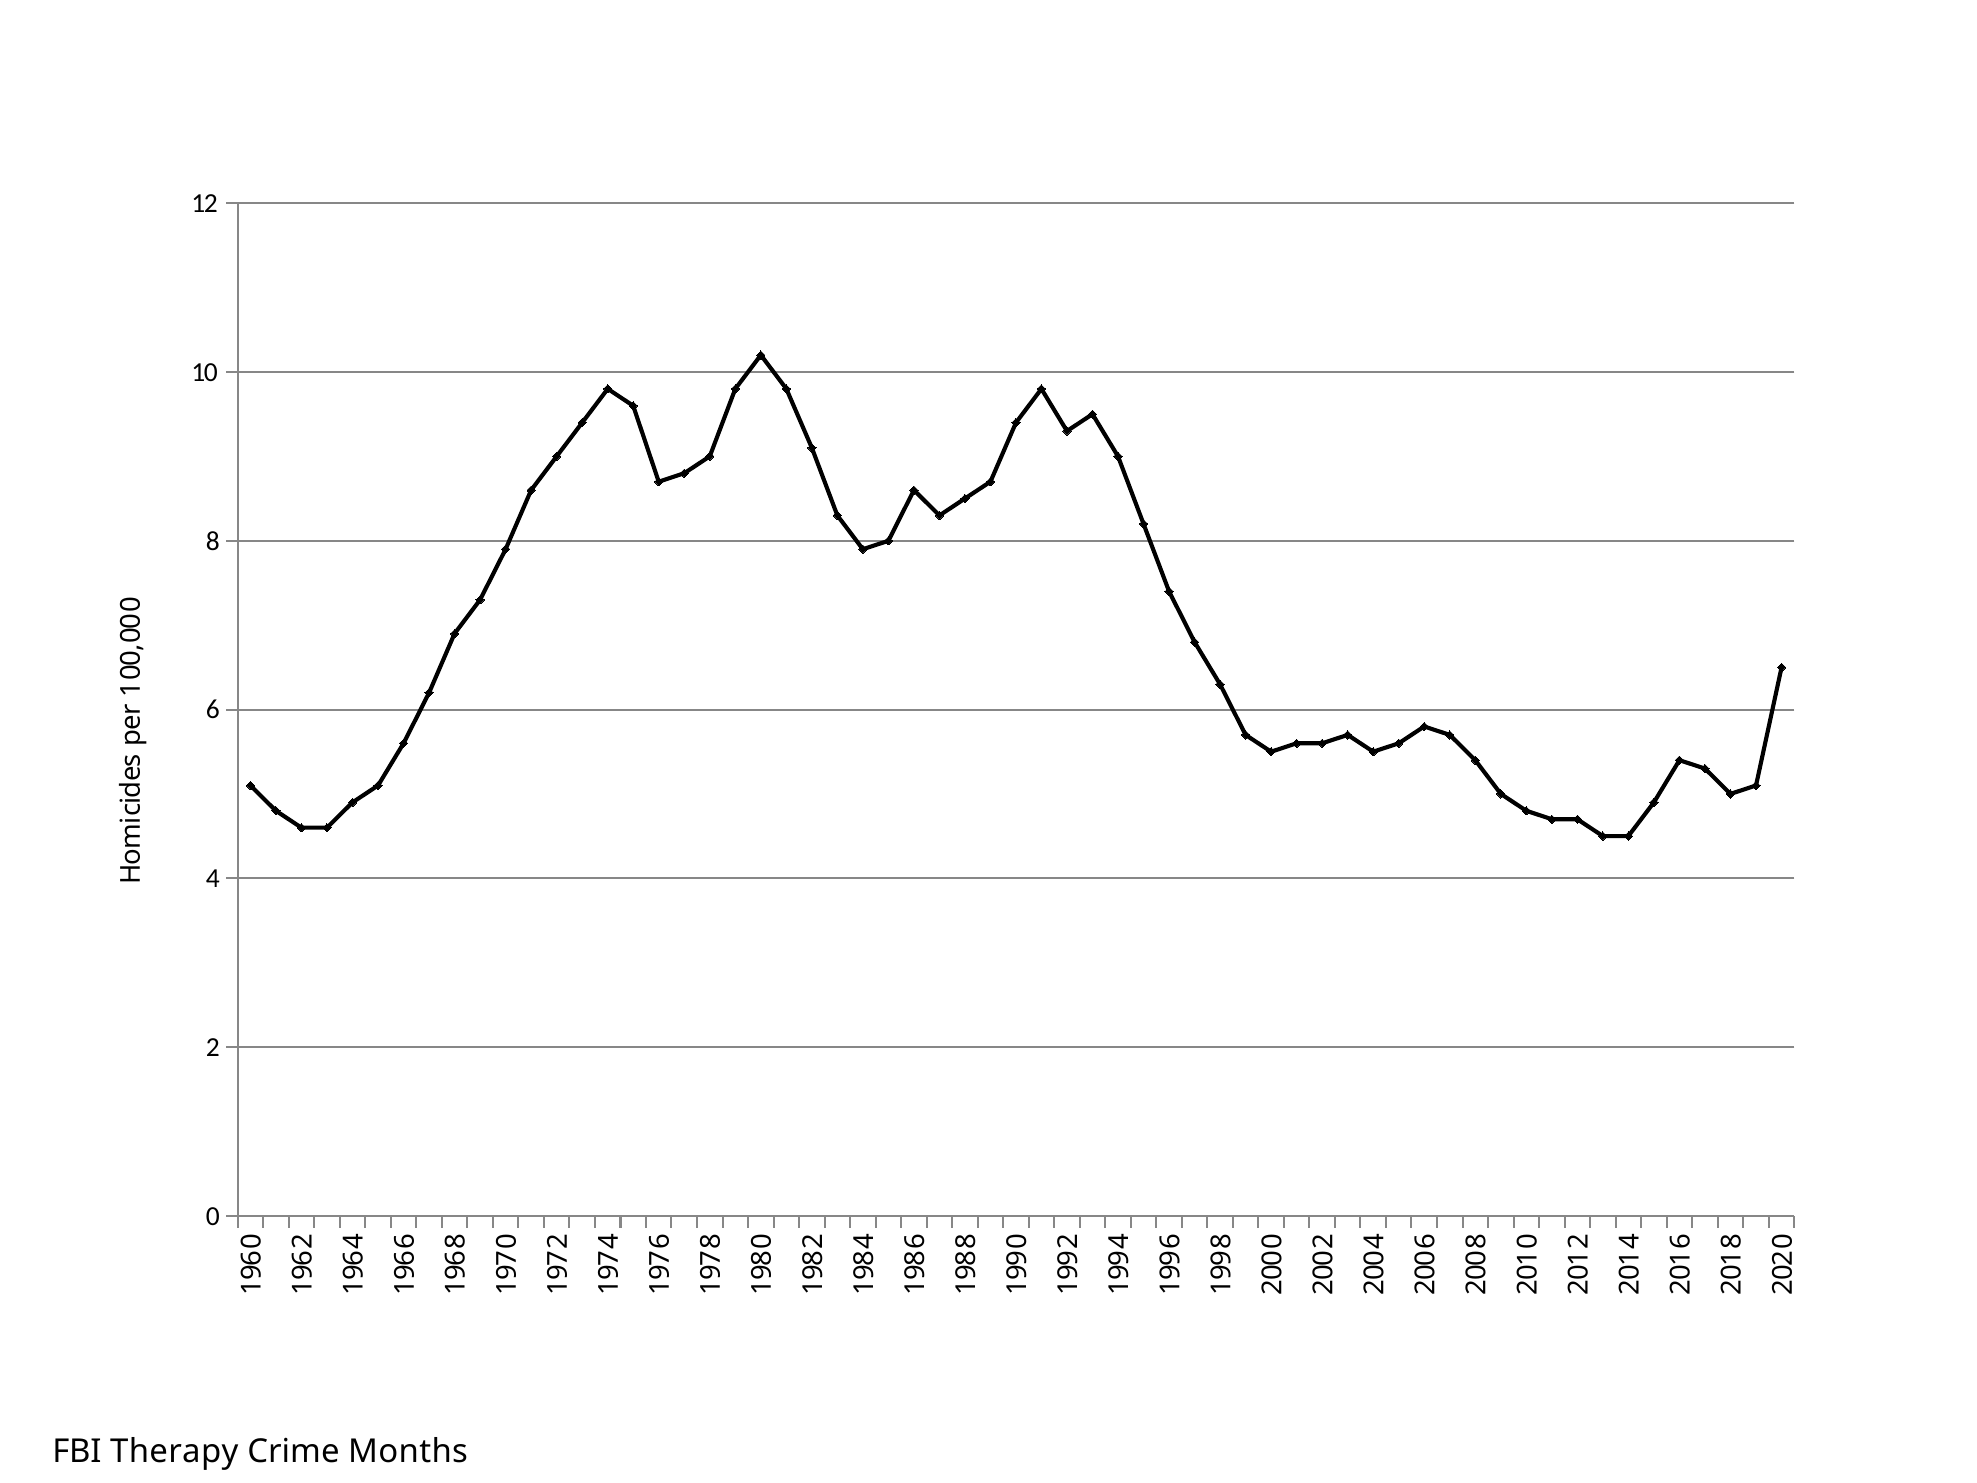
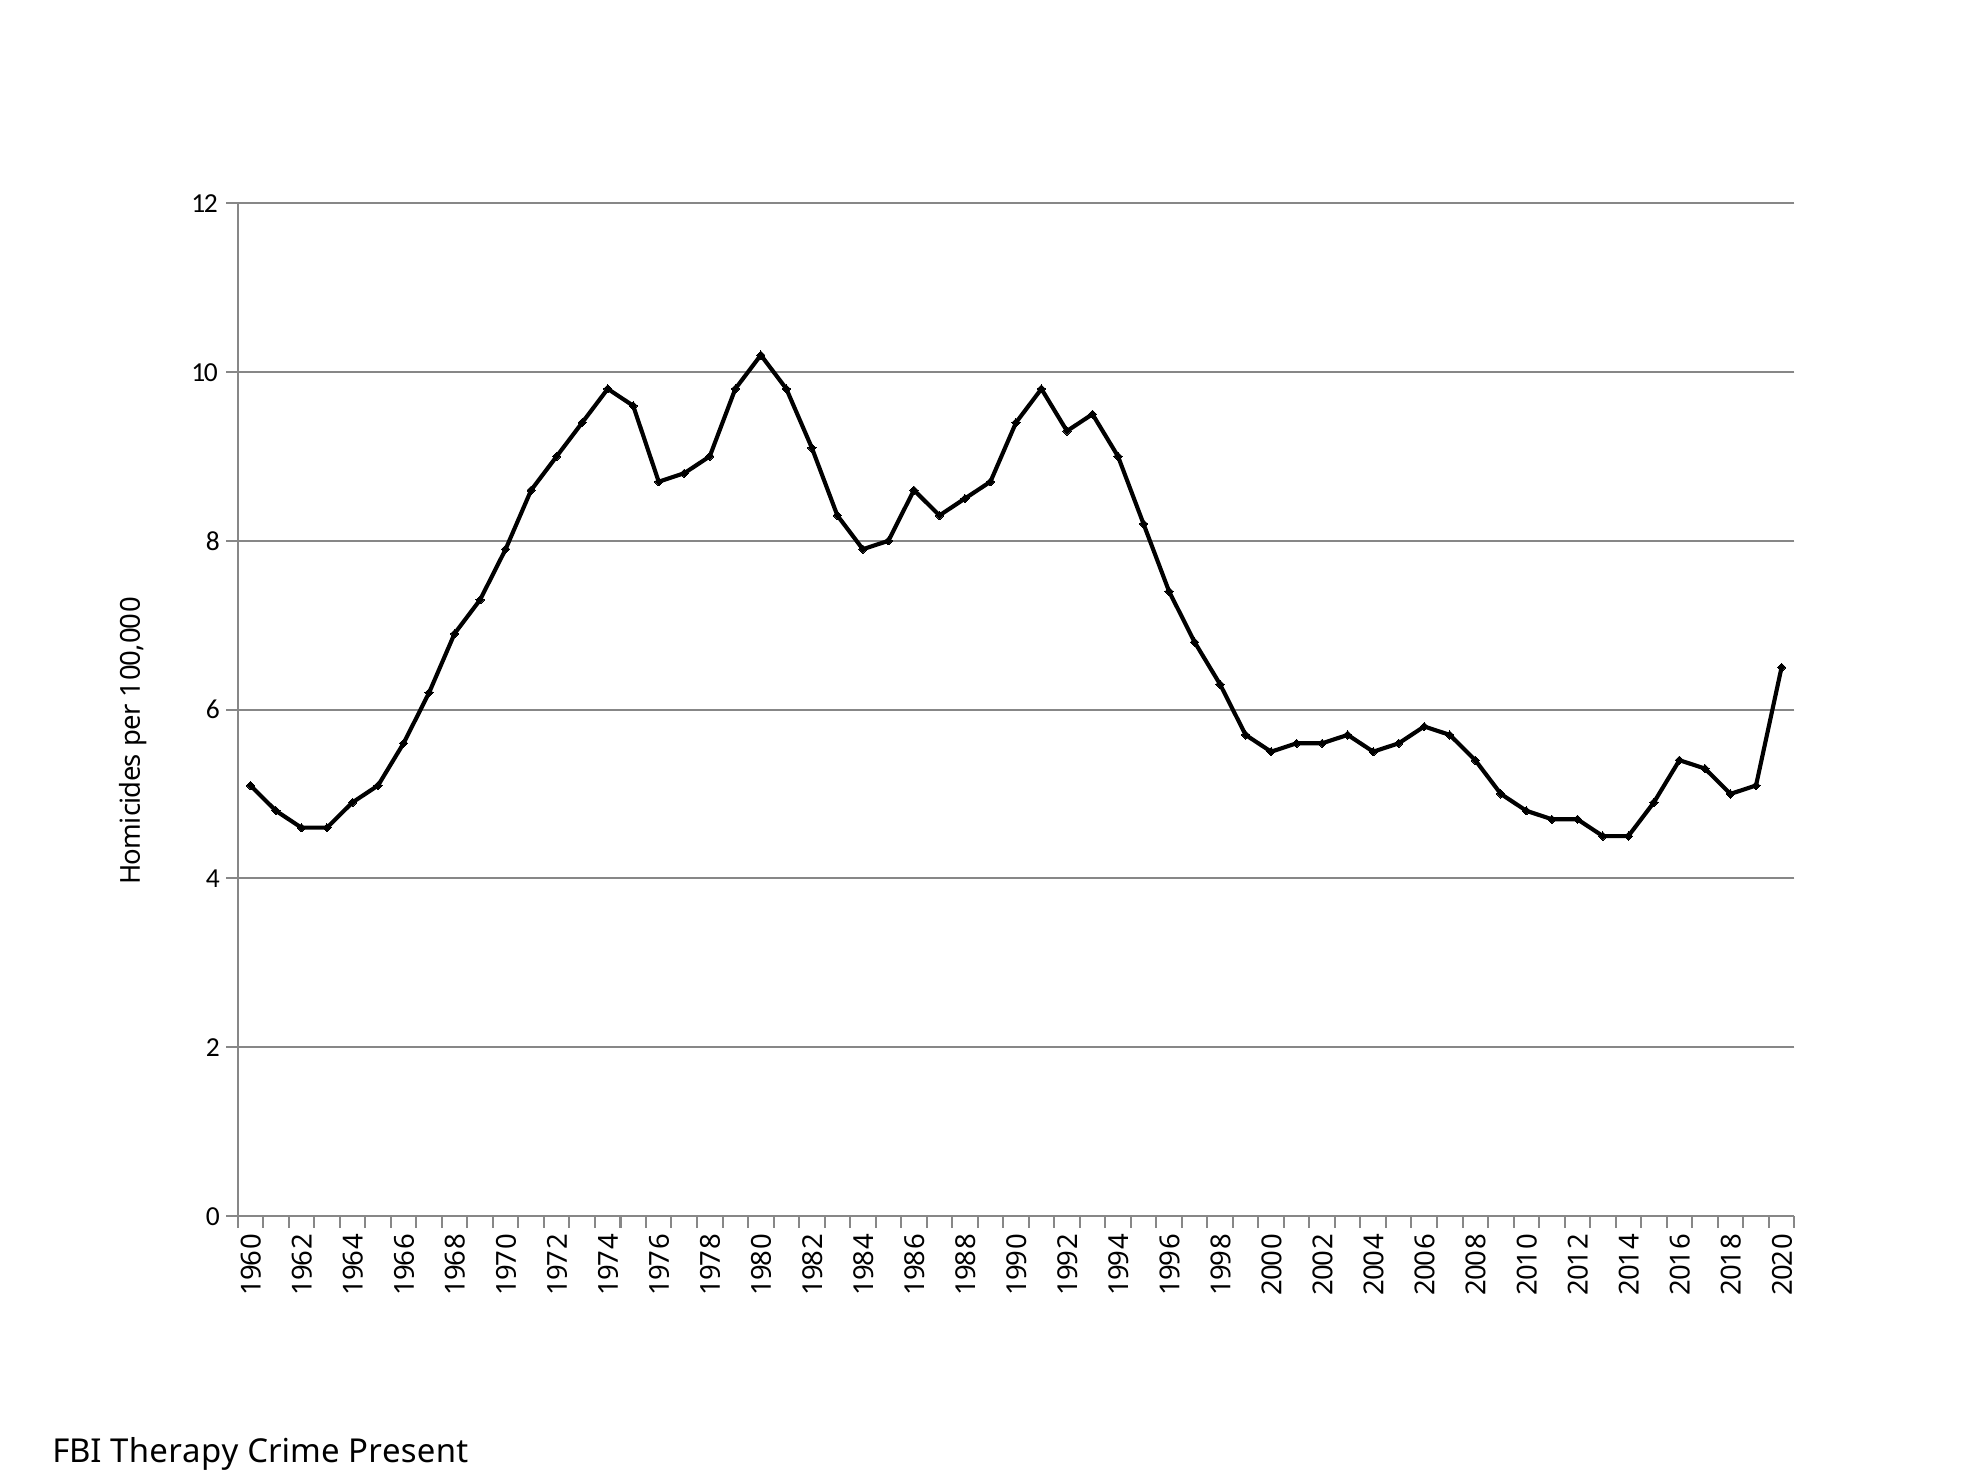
Months: Months -> Present (408, 1451)
